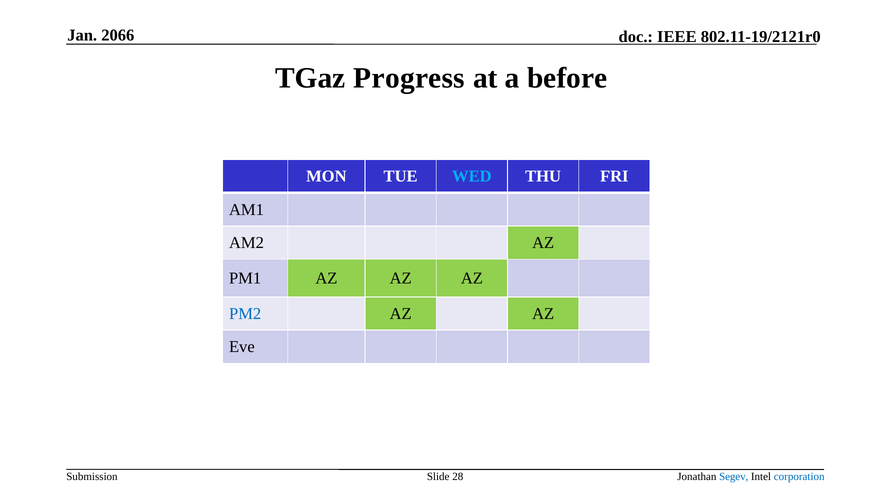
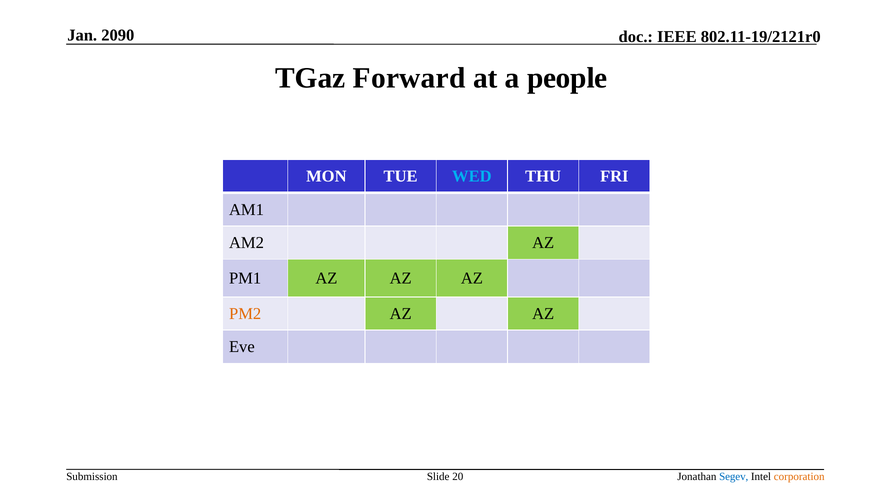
2066: 2066 -> 2090 (118, 35)
Progress: Progress -> Forward (409, 78)
before: before -> people (567, 78)
PM2 colour: blue -> orange (245, 313)
28: 28 -> 20 (458, 476)
corporation colour: blue -> orange (799, 476)
